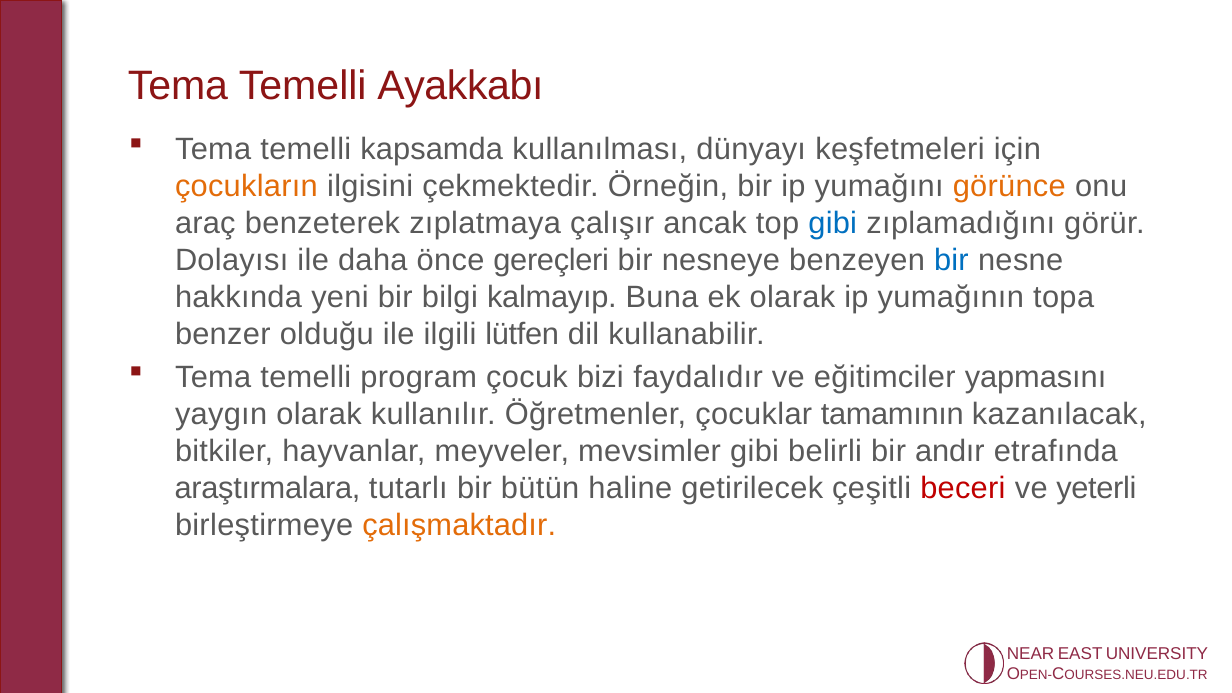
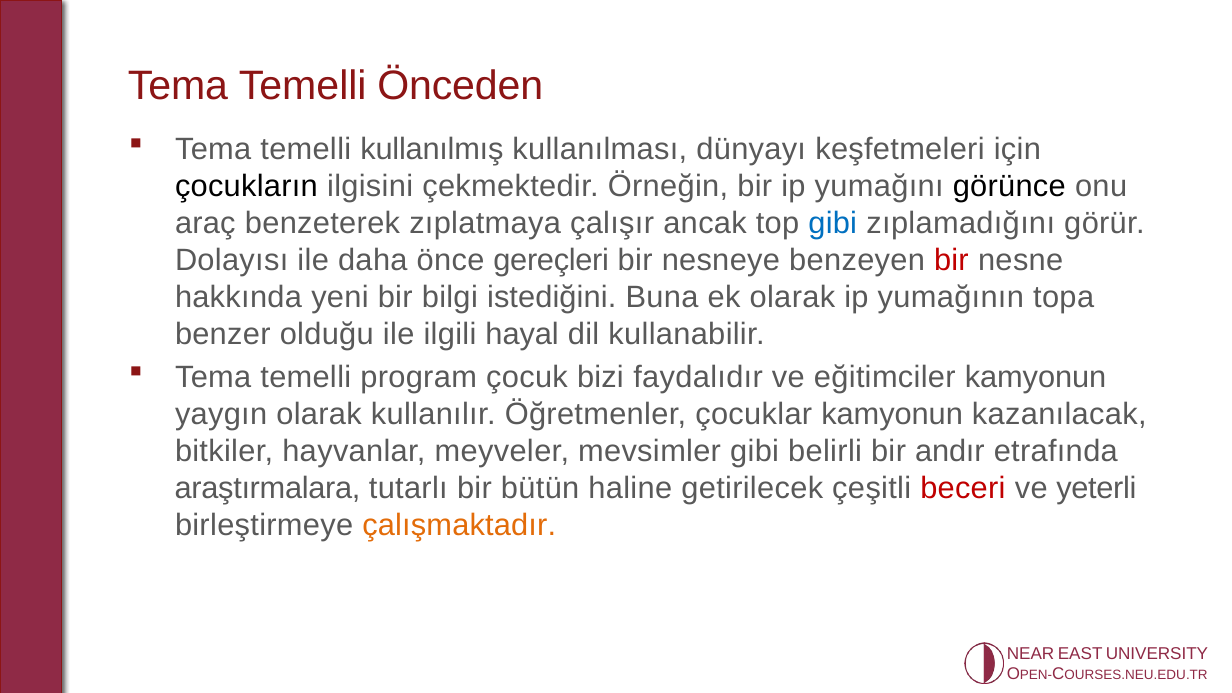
Ayakkabı: Ayakkabı -> Önceden (460, 86)
kapsamda: kapsamda -> kullanılmış (432, 149)
çocukların colour: orange -> black (246, 186)
görünce colour: orange -> black (1009, 186)
bir colour: blue -> red (951, 260)
kalmayıp: kalmayıp -> istediğini (552, 297)
lütfen: lütfen -> hayal (522, 334)
eğitimciler yapmasını: yapmasını -> kamyonun (1036, 377)
çocuklar tamamının: tamamının -> kamyonun (892, 414)
